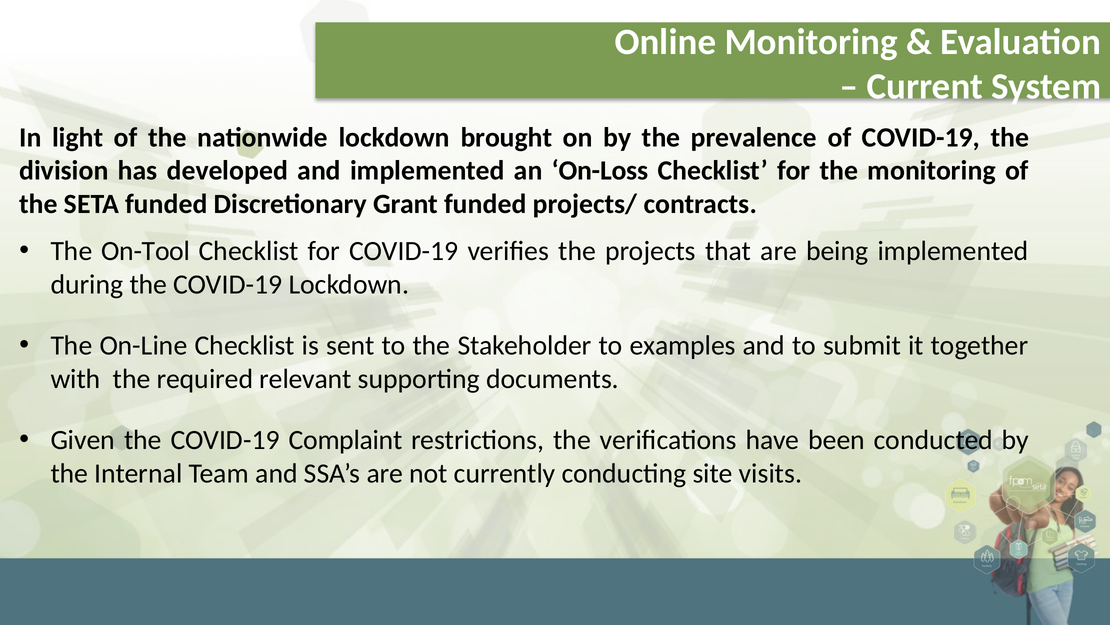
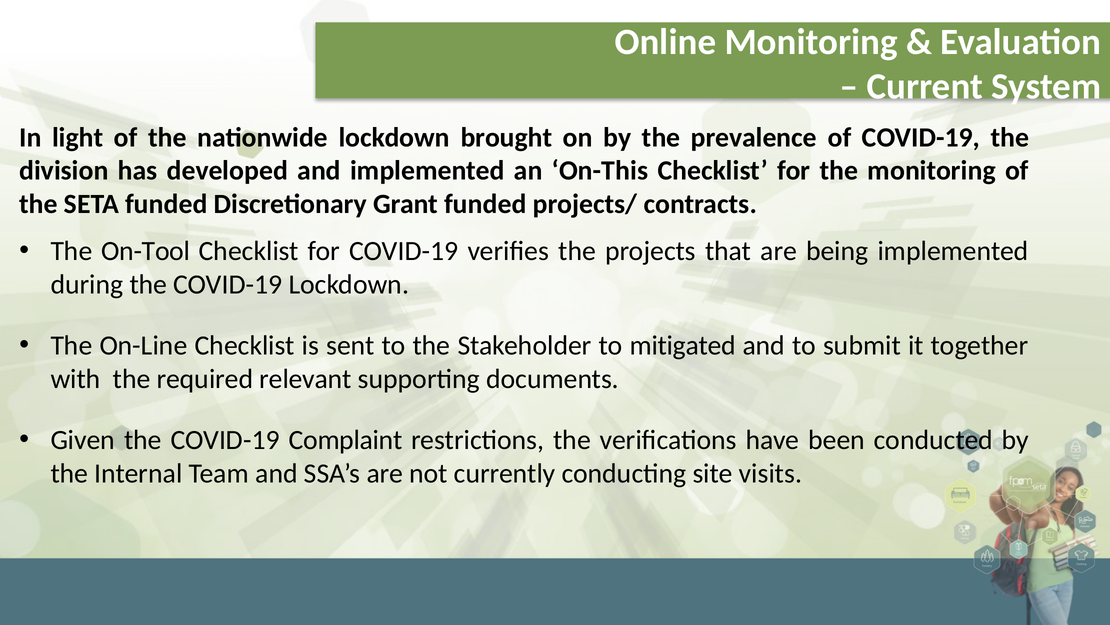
On-Loss: On-Loss -> On-This (600, 171)
examples: examples -> mitigated (683, 345)
